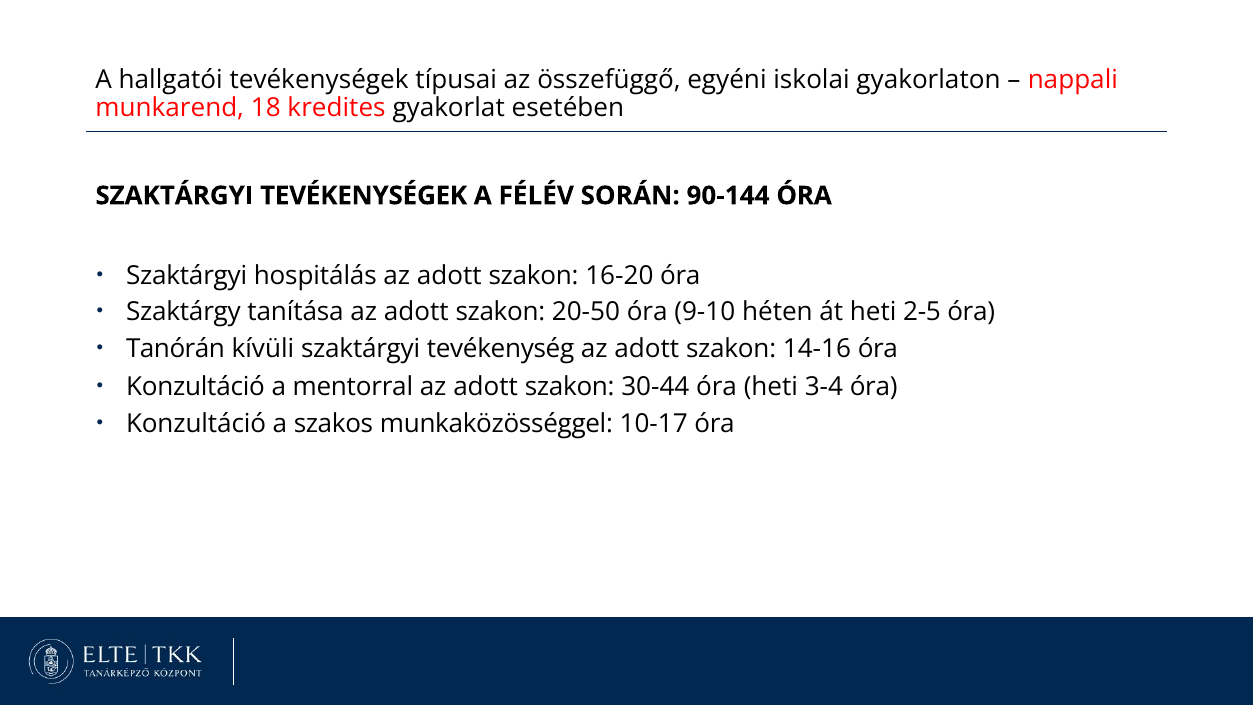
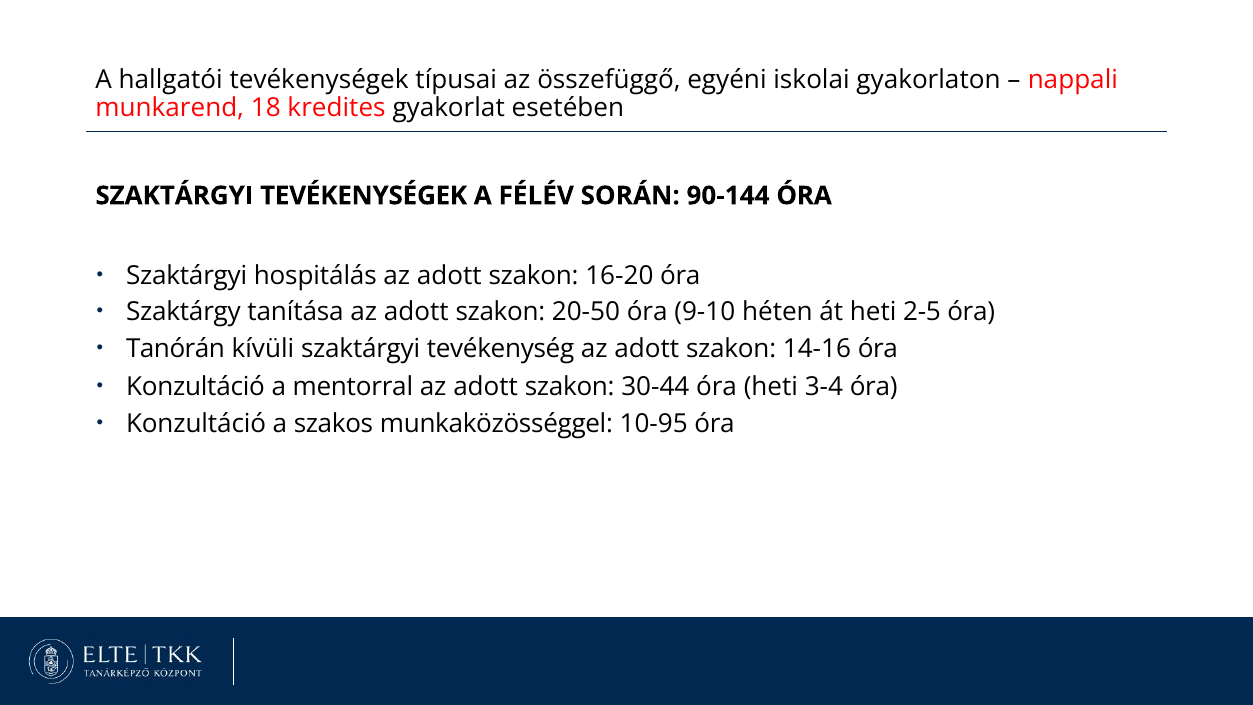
10-17: 10-17 -> 10-95 (654, 424)
